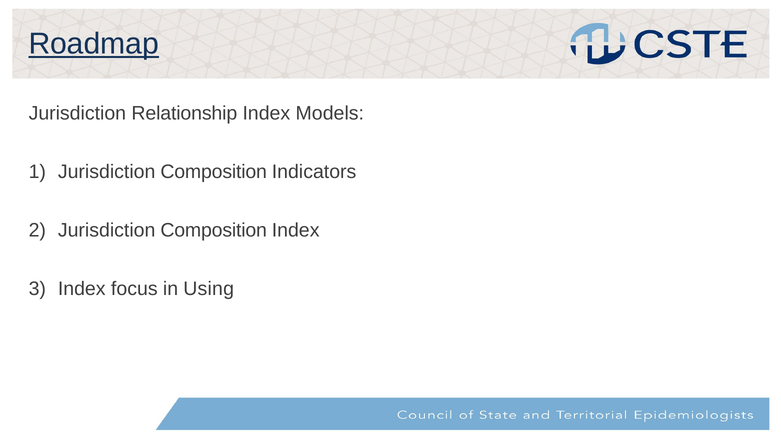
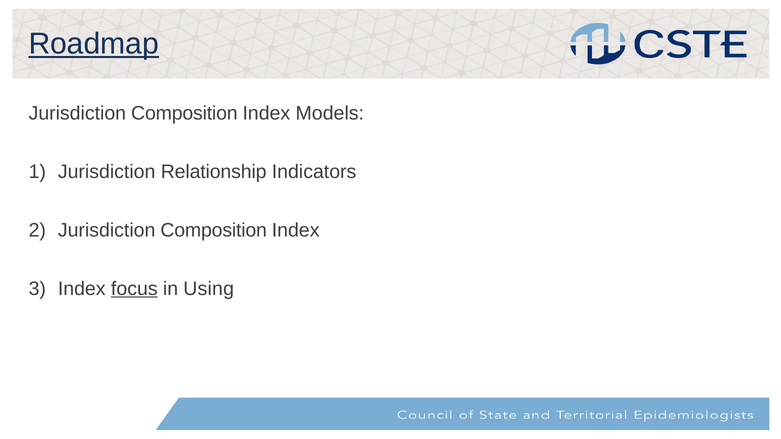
Relationship: Relationship -> Composition (184, 113)
Composition: Composition -> Relationship (214, 172)
focus underline: none -> present (134, 289)
